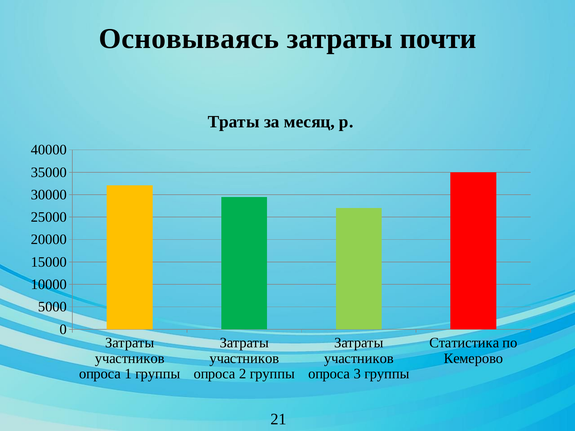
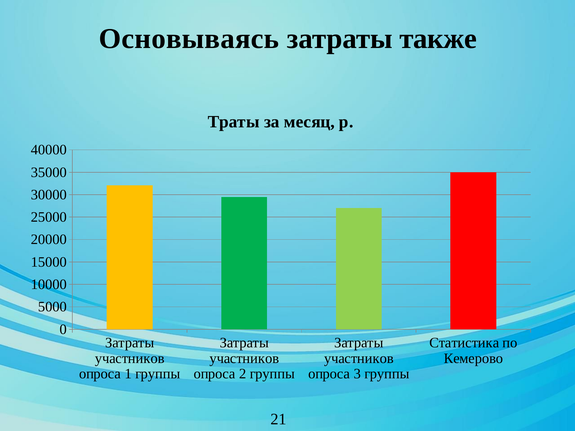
почти: почти -> также (438, 39)
